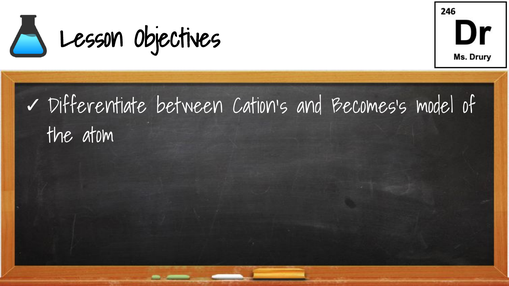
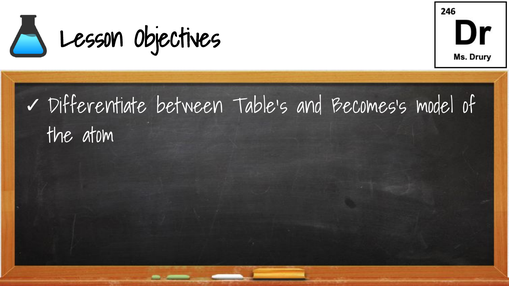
Cation’s: Cation’s -> Table’s (260, 106)
